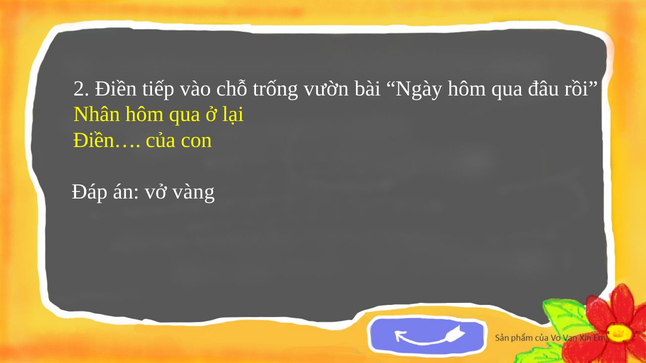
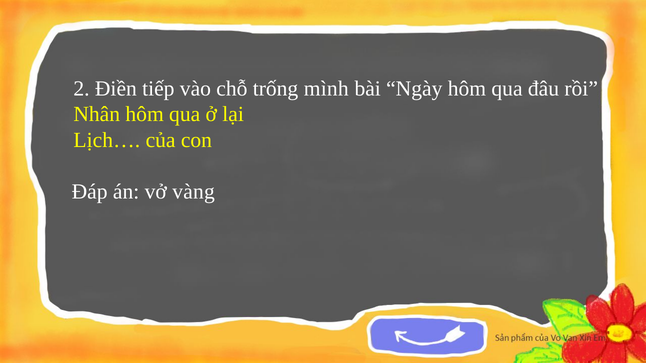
vườn: vườn -> mình (326, 89)
Điền…: Điền… -> Lịch… (107, 140)
